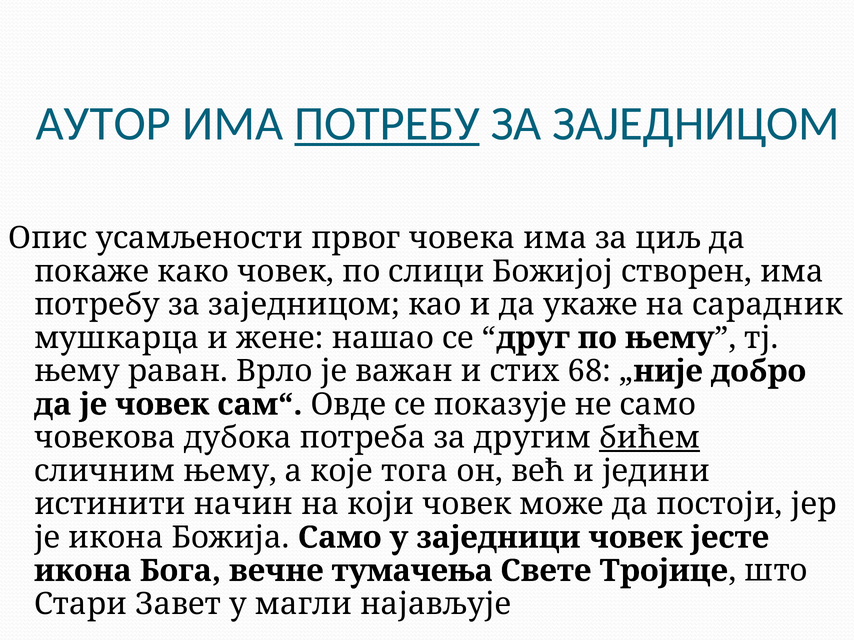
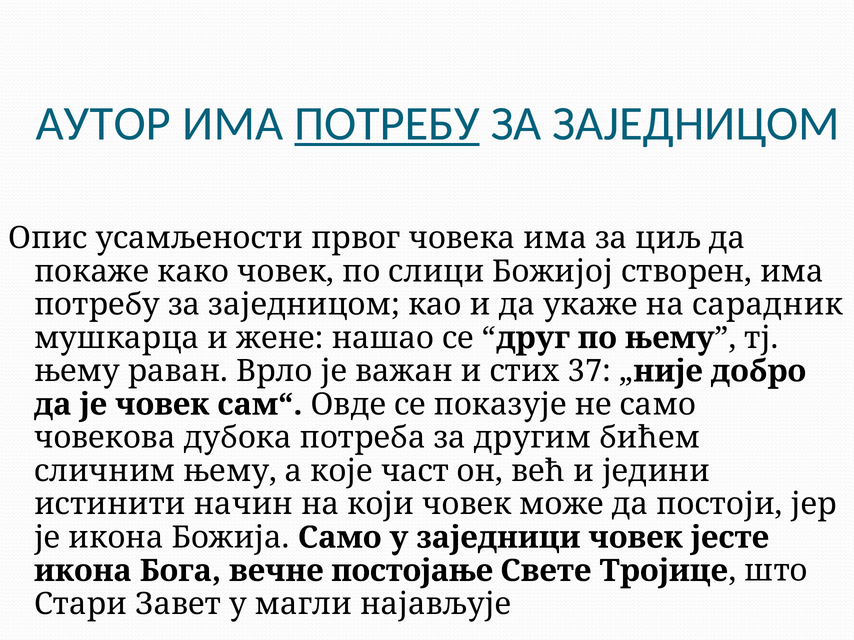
68: 68 -> 37 (589, 372)
бићем underline: present -> none (650, 438)
тога: тога -> част (415, 471)
тумачења: тумачења -> постојање (412, 571)
